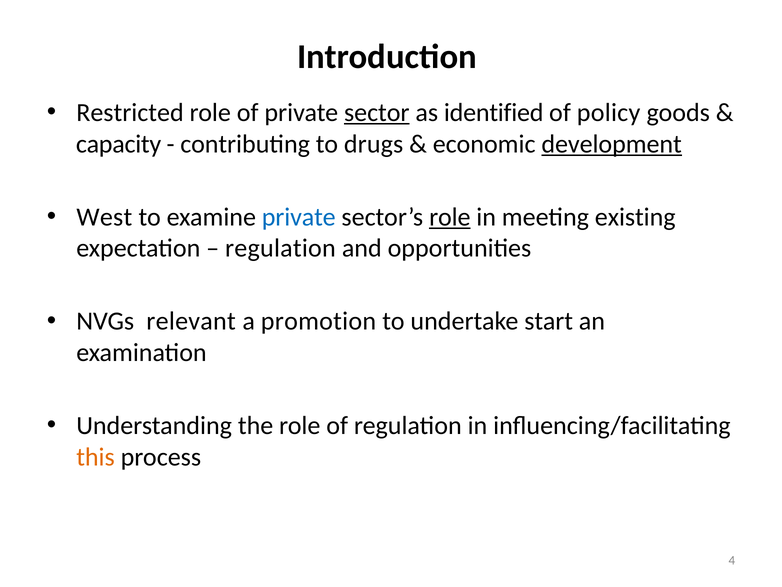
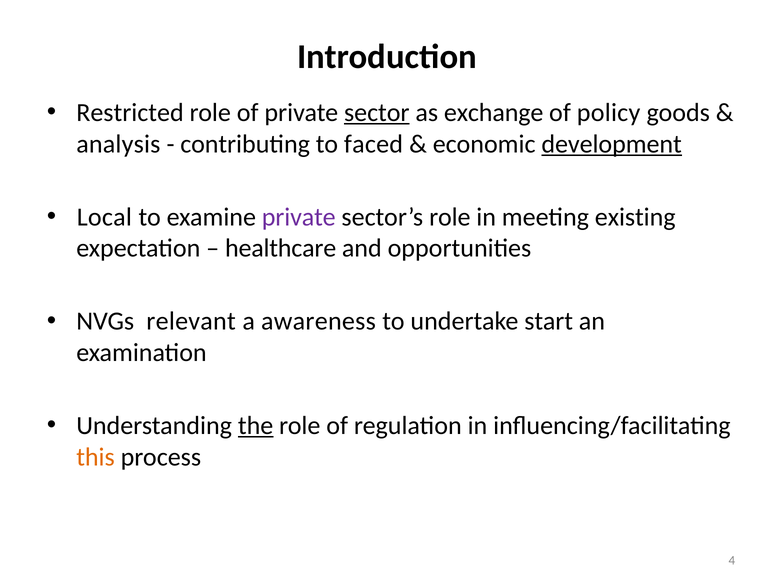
identified: identified -> exchange (494, 113)
capacity: capacity -> analysis (118, 144)
drugs: drugs -> faced (374, 144)
West: West -> Local (104, 217)
private colour: blue -> purple (299, 217)
role underline: present -> none (450, 217)
regulation: regulation -> healthcare (281, 248)
promotion: promotion -> awareness (318, 321)
the underline: none -> present (256, 425)
